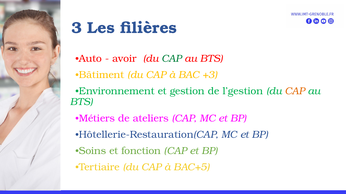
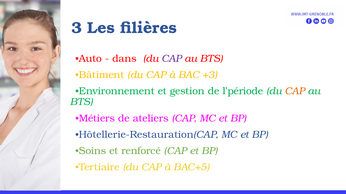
avoir: avoir -> dans (124, 59)
CAP colour: green -> purple (172, 59)
l’gestion: l’gestion -> l’période (243, 91)
fonction: fonction -> renforcé (141, 151)
